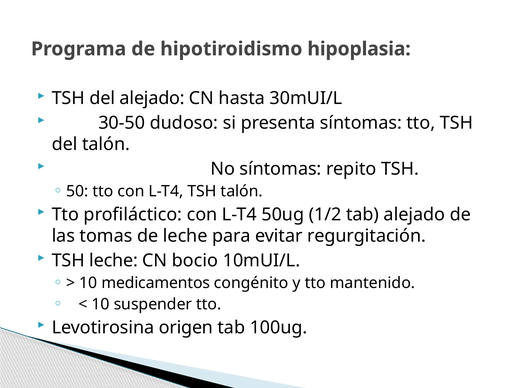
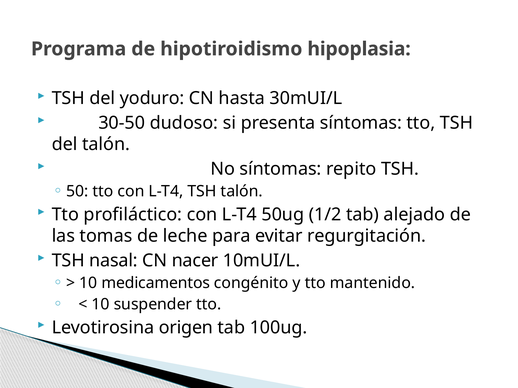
del alejado: alejado -> yoduro (152, 99)
TSH leche: leche -> nasal (114, 261)
bocio: bocio -> nacer (195, 261)
